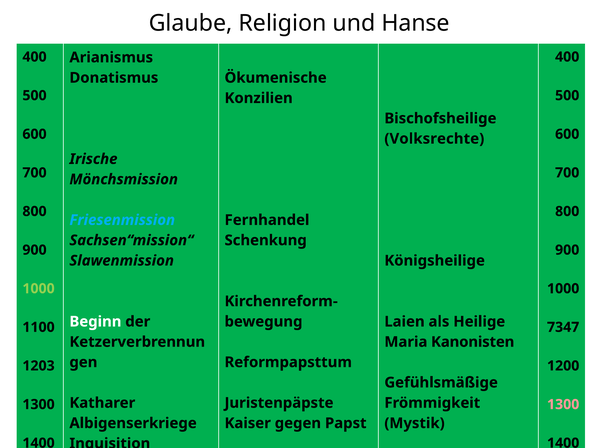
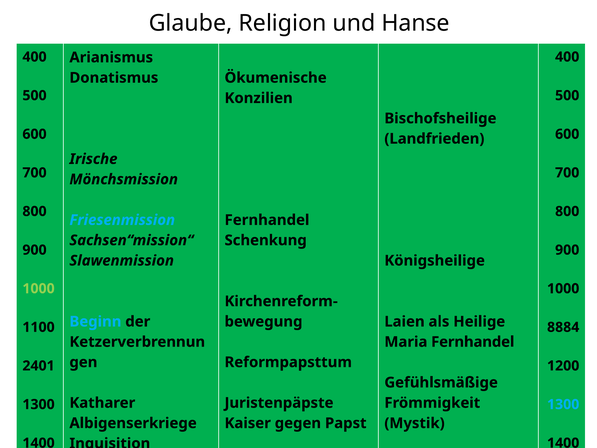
Volksrechte: Volksrechte -> Landfrieden (434, 139)
Beginn colour: white -> light blue (95, 321)
7347: 7347 -> 8884 (563, 327)
Maria Kanonisten: Kanonisten -> Fernhandel (473, 342)
1203: 1203 -> 2401 (39, 366)
1300 colour: pink -> light blue (563, 404)
